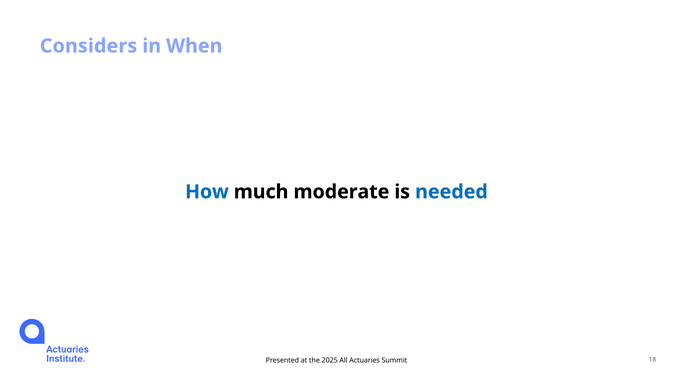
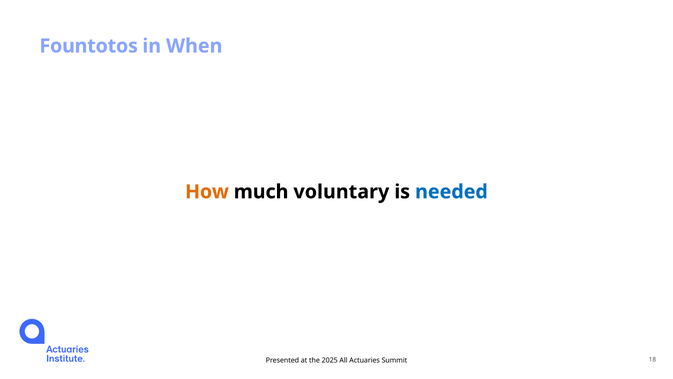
Considers: Considers -> Fountotos (89, 46)
How colour: blue -> orange (207, 192)
moderate: moderate -> voluntary (341, 192)
